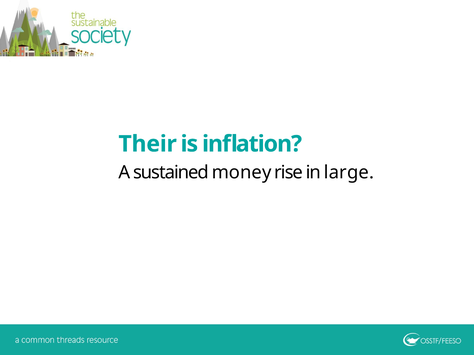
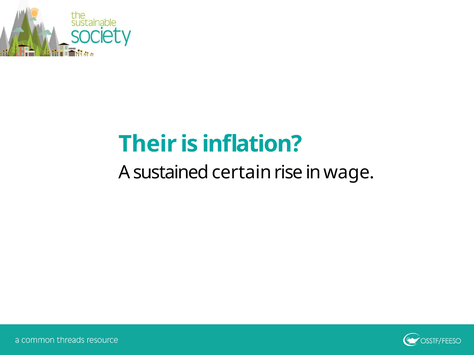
money: money -> certain (242, 173)
large: large -> wage (349, 173)
